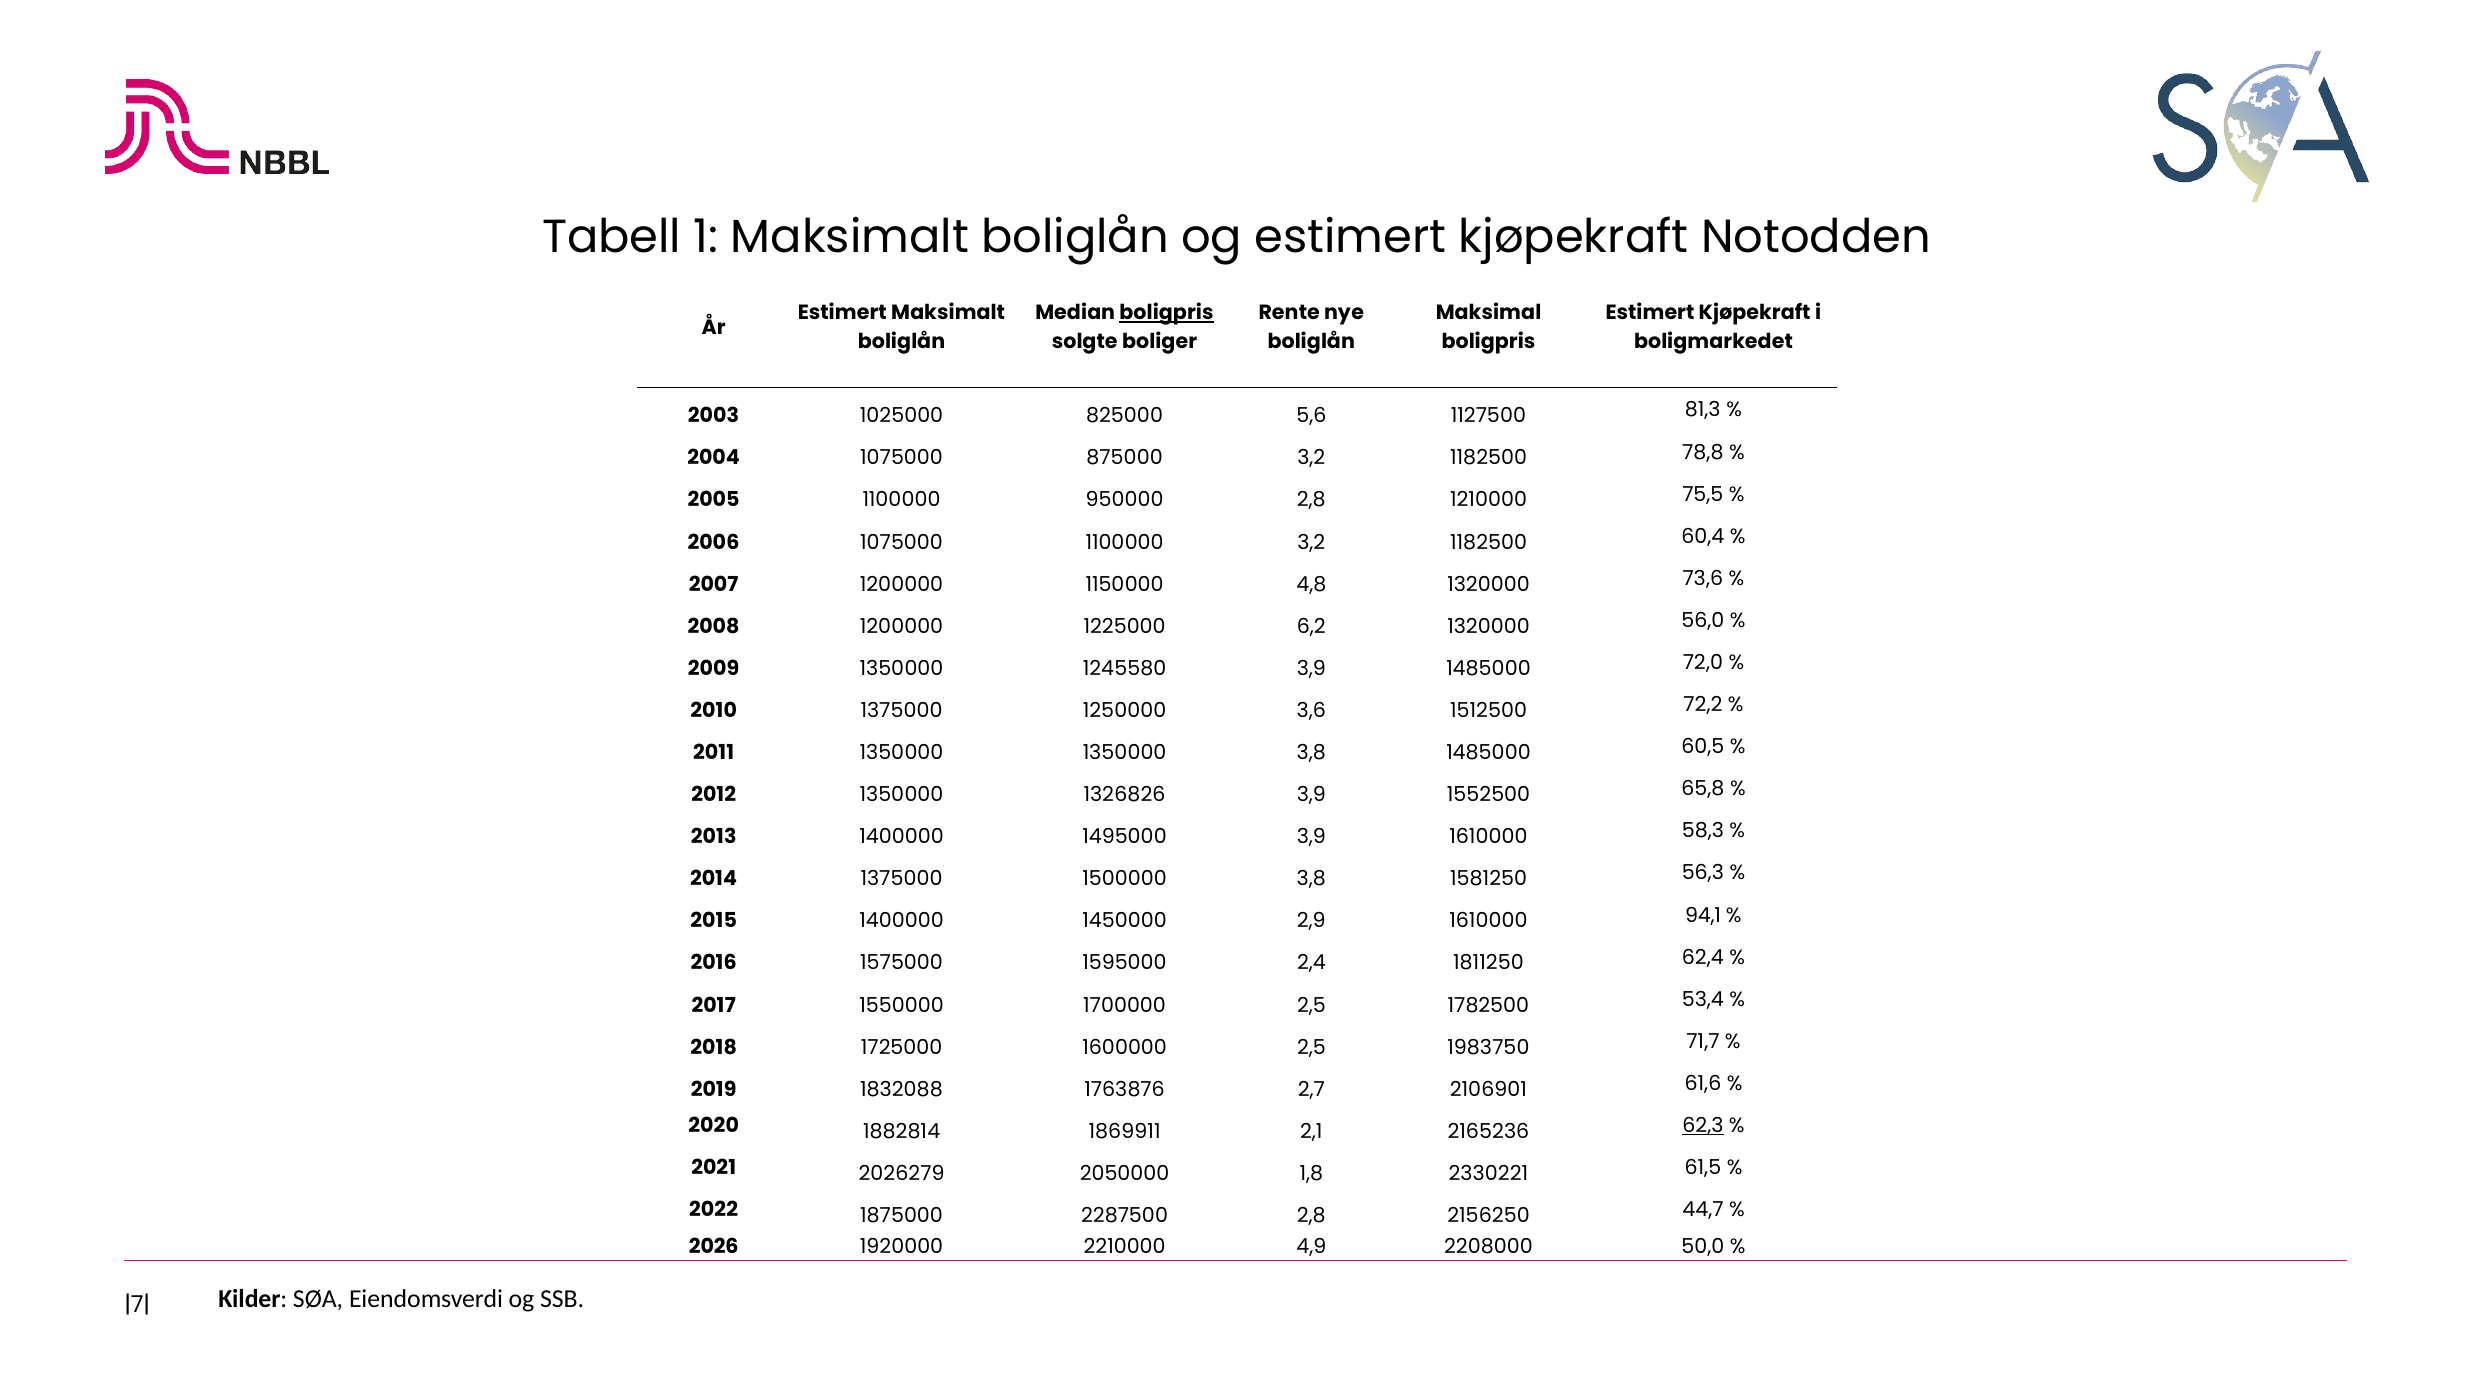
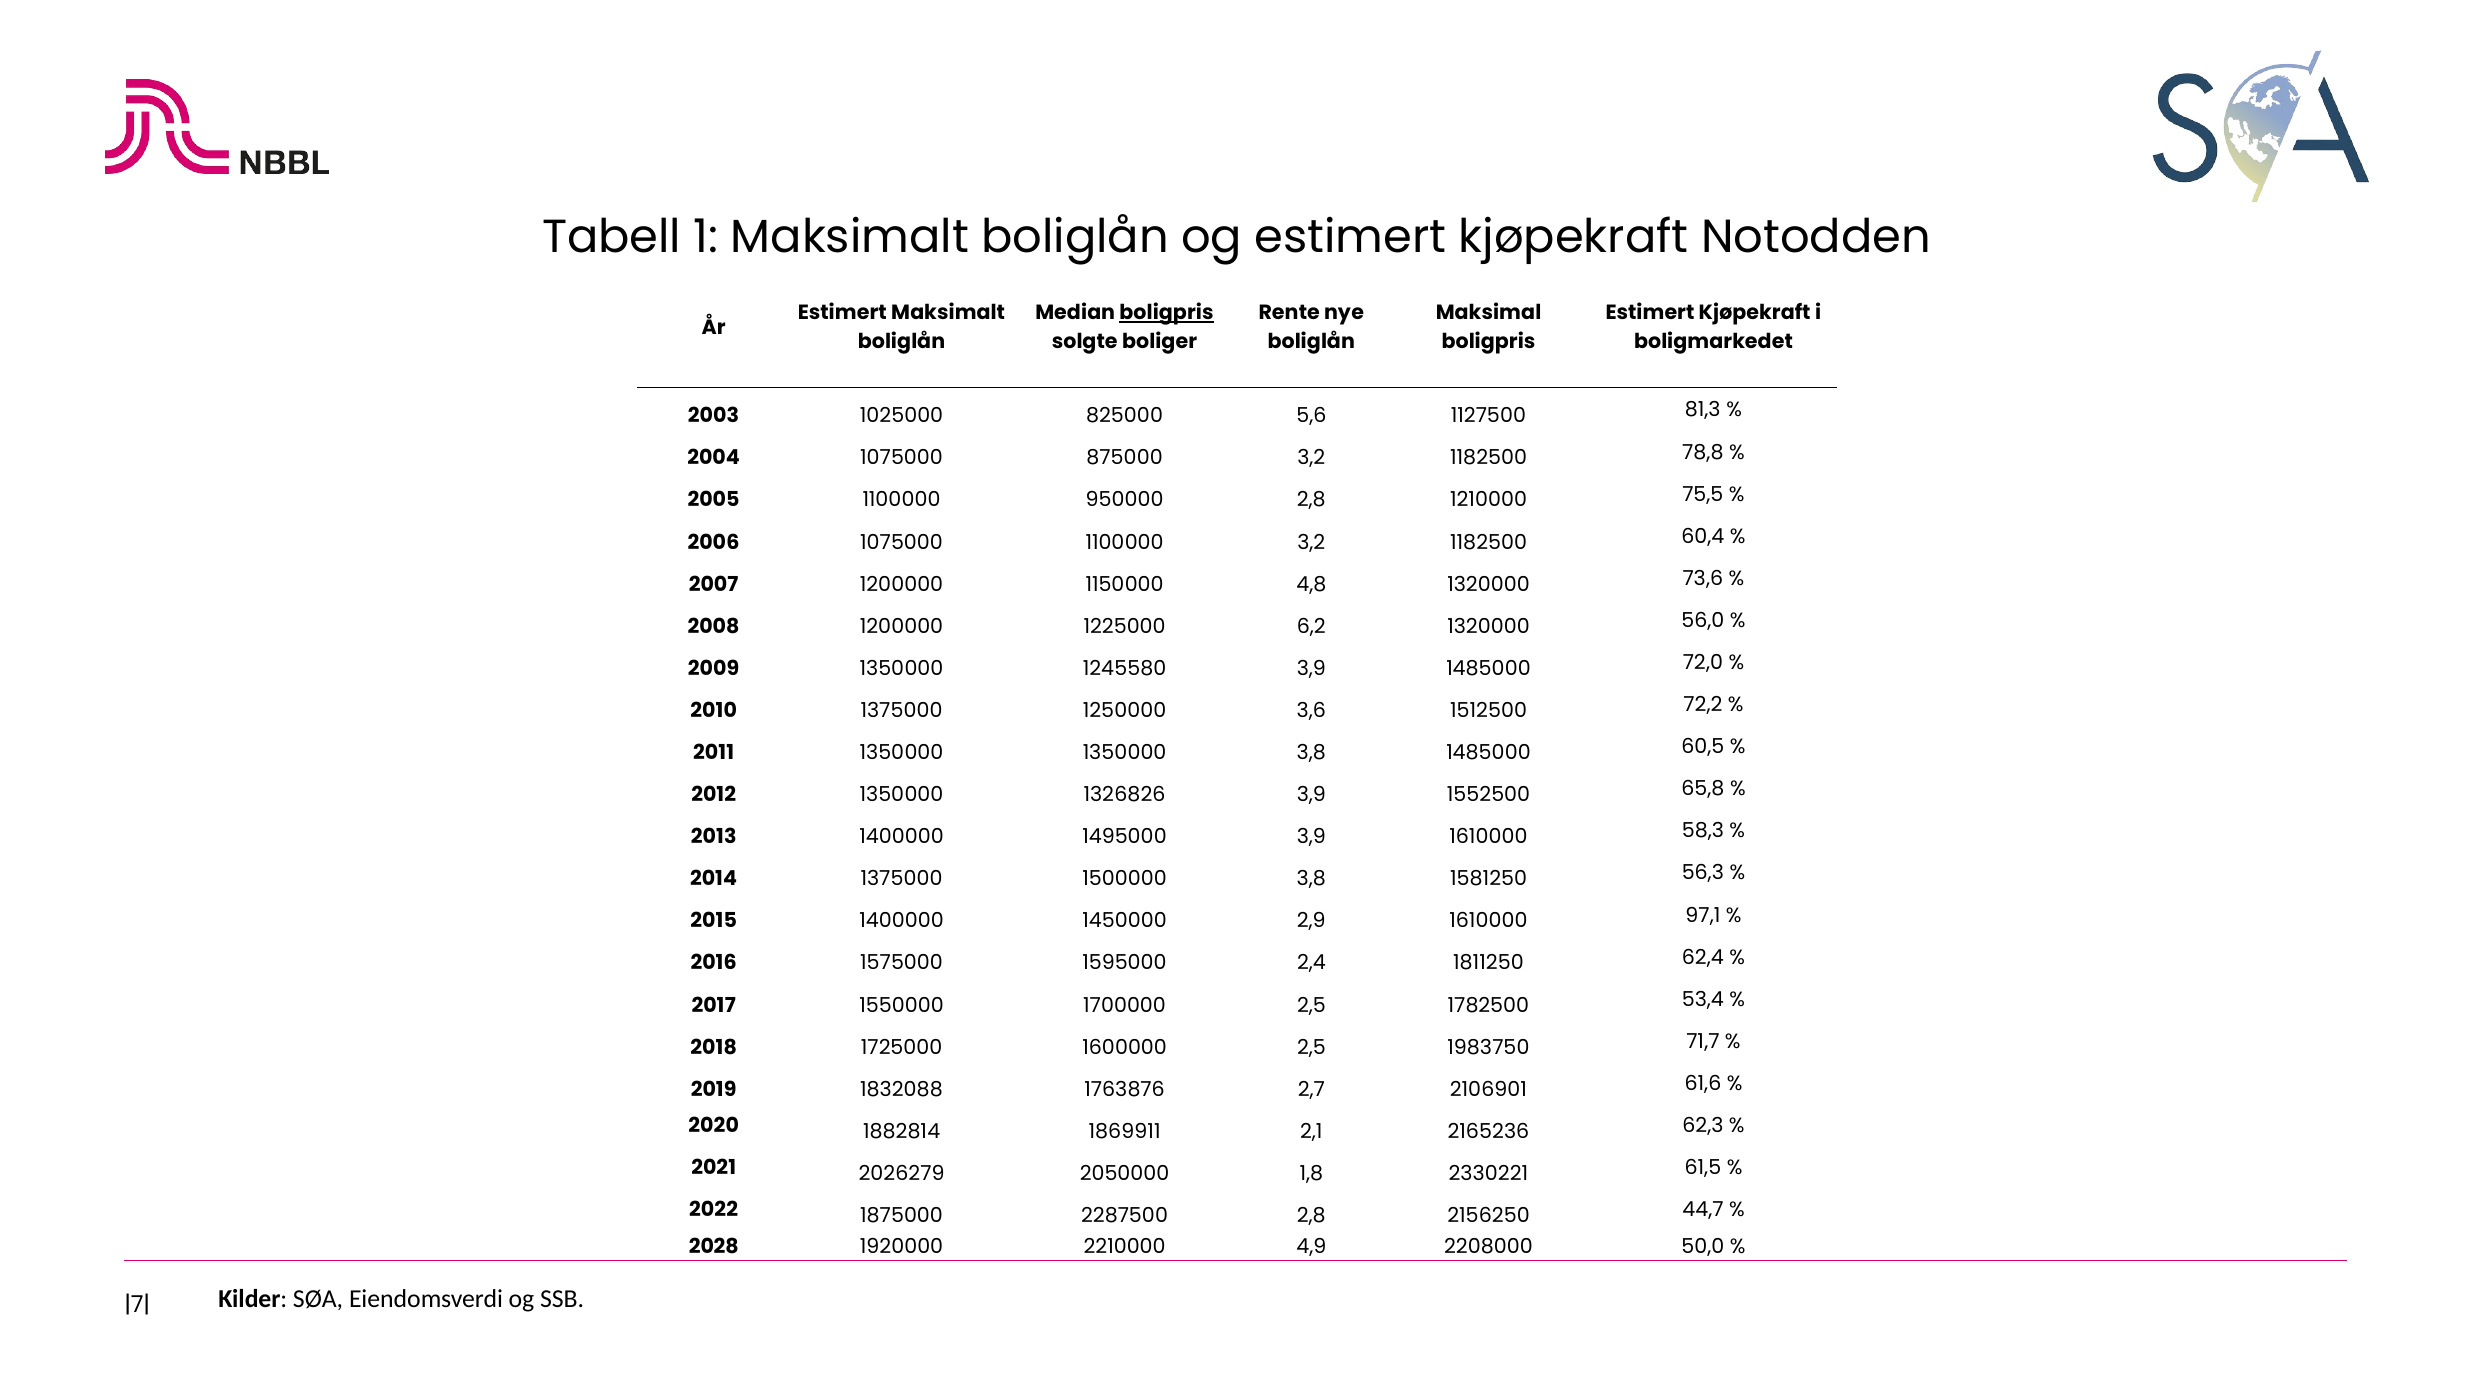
94,1: 94,1 -> 97,1 (1703, 915)
62,3 underline: present -> none (1703, 1125)
2026: 2026 -> 2028 (714, 1246)
